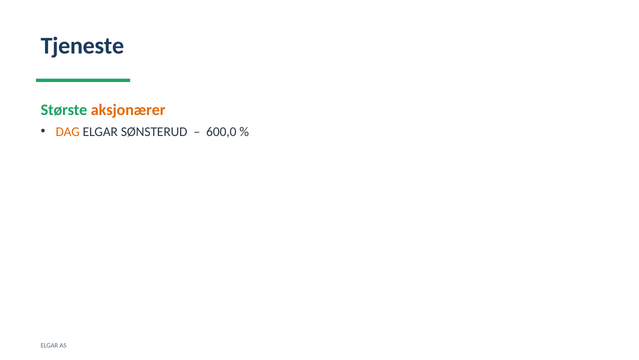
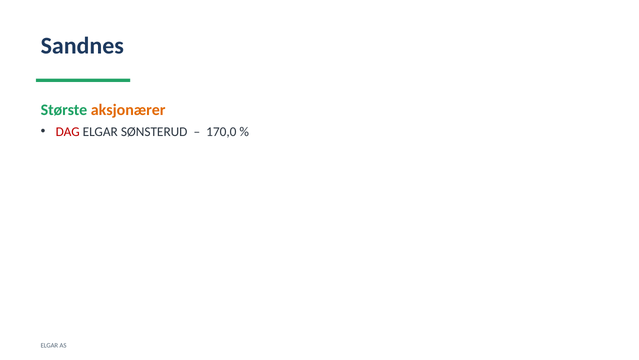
Tjeneste: Tjeneste -> Sandnes (82, 46)
DAG colour: orange -> red (68, 131)
600,0: 600,0 -> 170,0 (221, 131)
